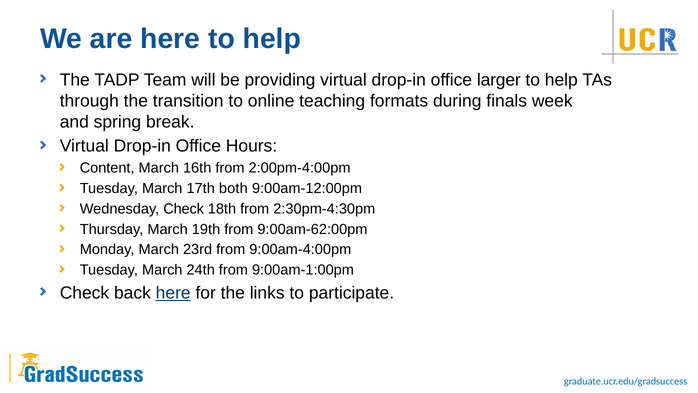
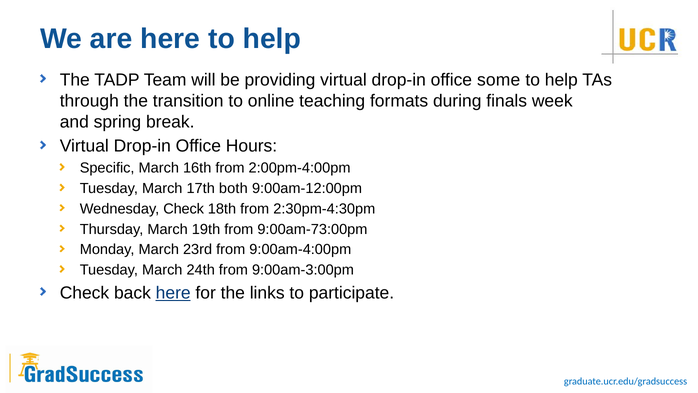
larger: larger -> some (499, 80)
Content: Content -> Specific (107, 168)
9:00am-62:00pm: 9:00am-62:00pm -> 9:00am-73:00pm (312, 229)
9:00am-1:00pm: 9:00am-1:00pm -> 9:00am-3:00pm (303, 270)
